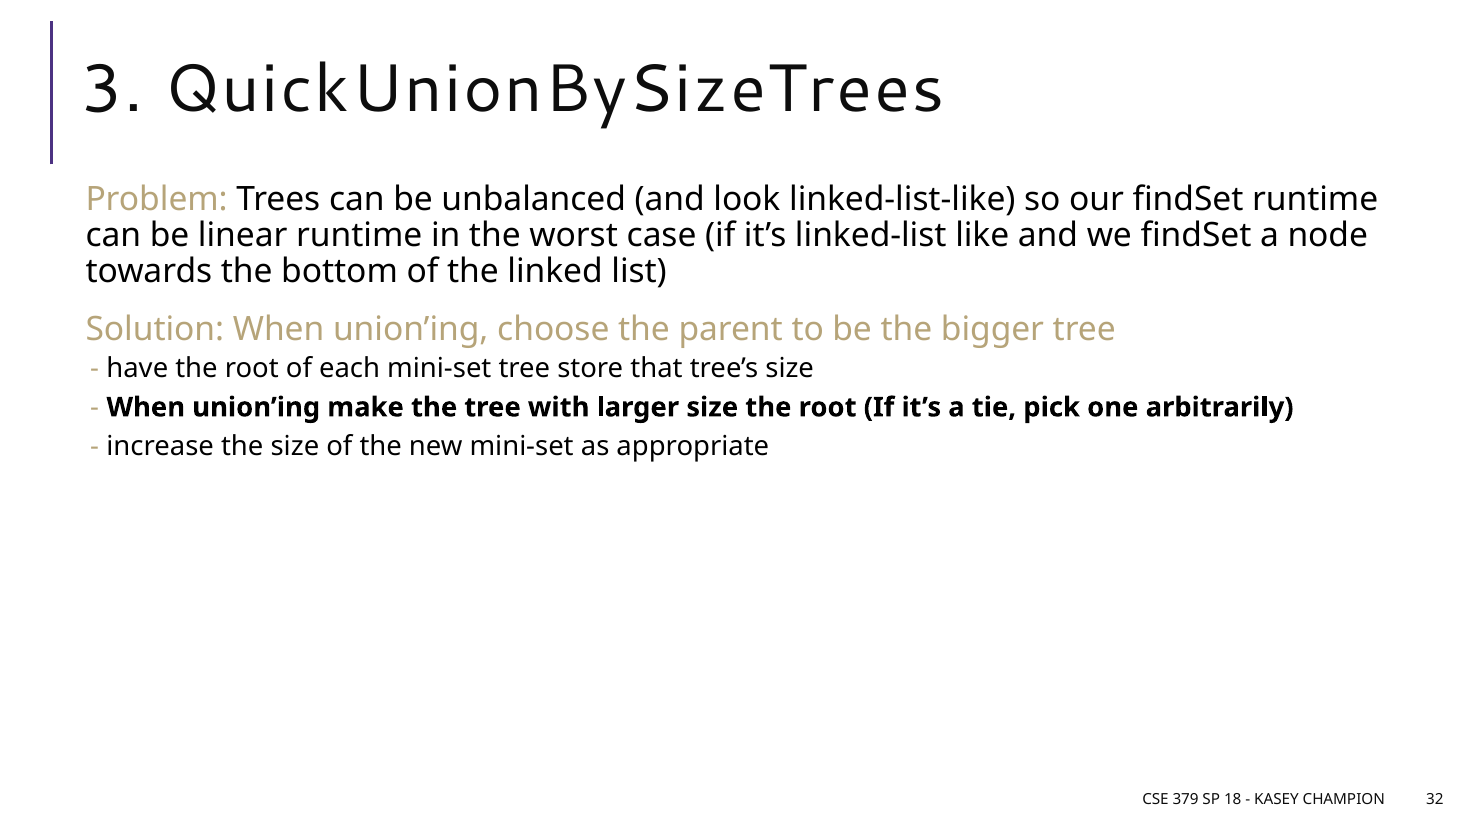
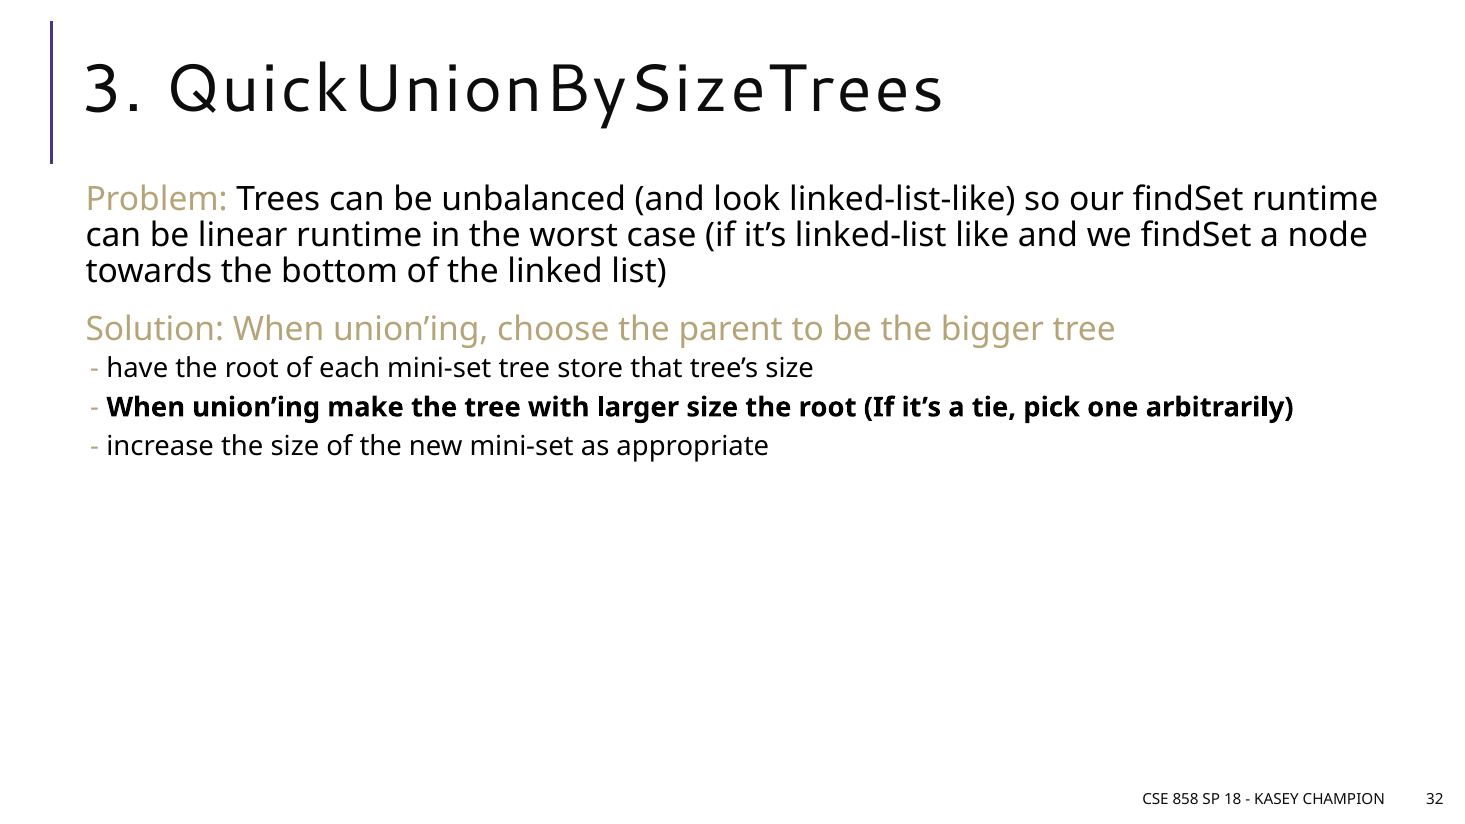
379: 379 -> 858 (1186, 800)
